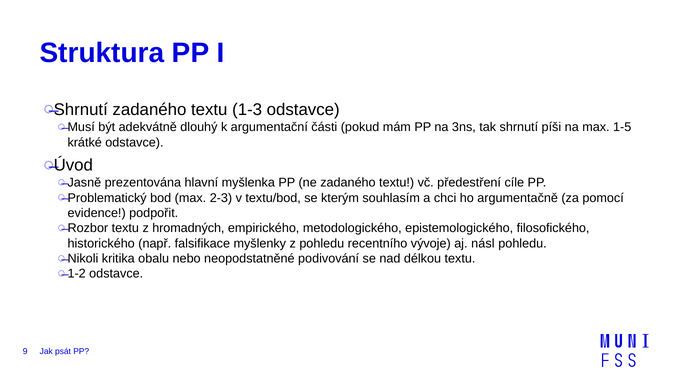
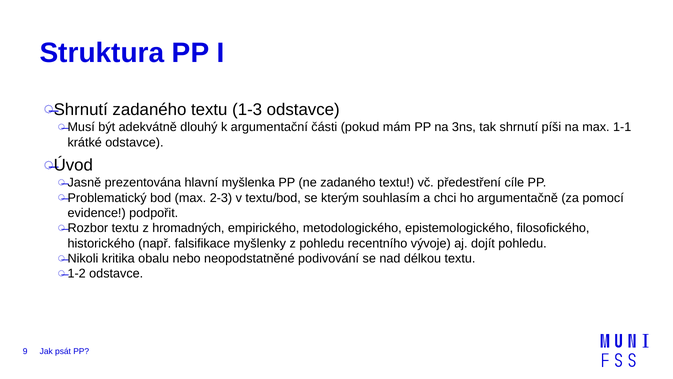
1-5: 1-5 -> 1-1 (622, 127)
násl: násl -> dojít (483, 243)
